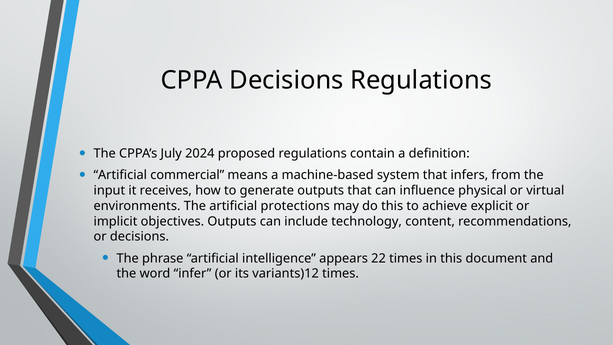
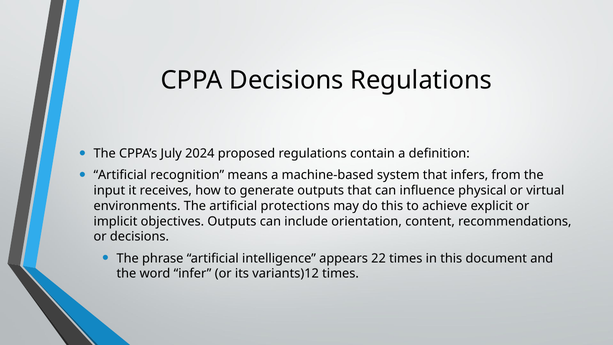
commercial: commercial -> recognition (187, 175)
technology: technology -> orientation (367, 221)
